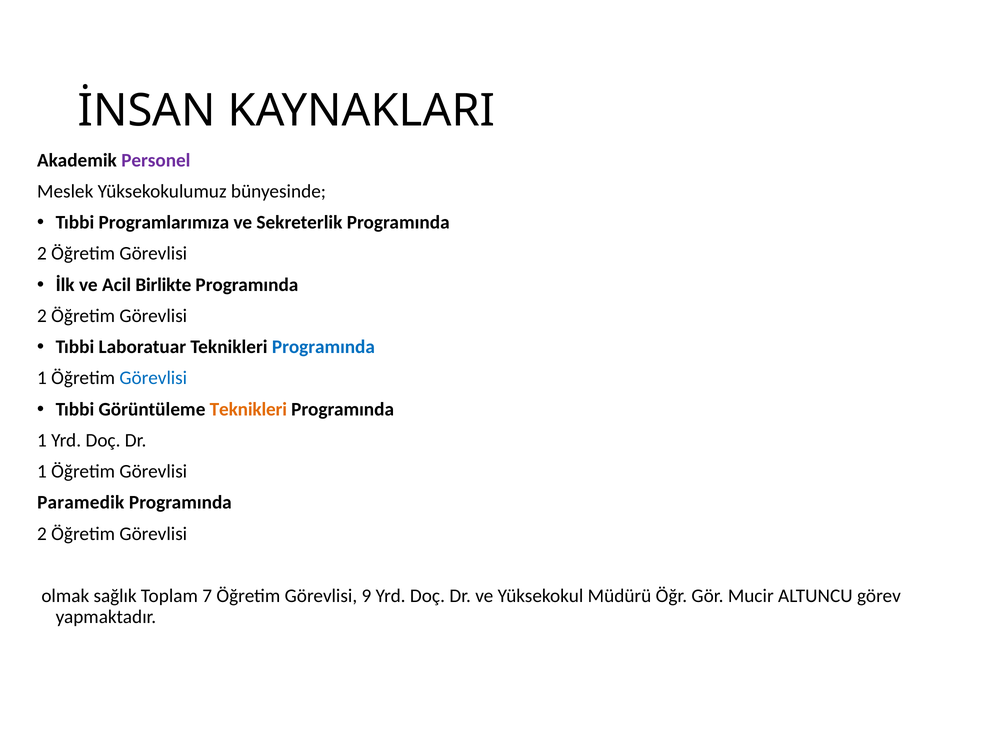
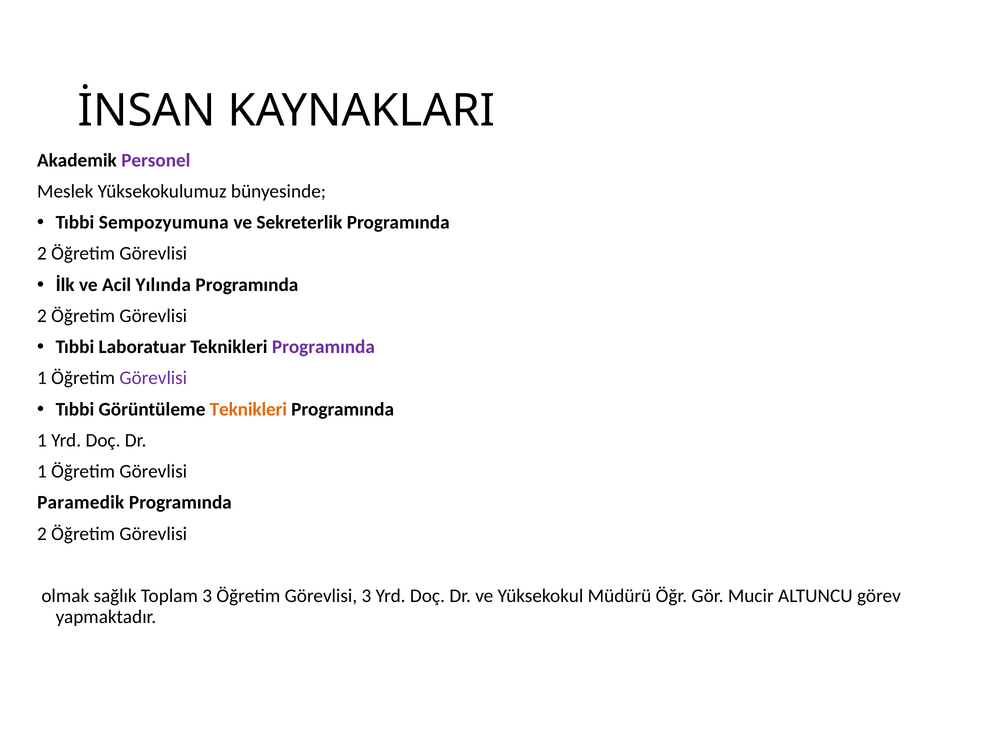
Programlarımıza: Programlarımıza -> Sempozyumuna (164, 222)
Birlikte: Birlikte -> Yılında (163, 285)
Programında colour: blue -> purple (323, 347)
Görevlisi colour: blue -> purple (153, 378)
Toplam 7: 7 -> 3 (207, 596)
Görevlisi 9: 9 -> 3 (366, 596)
